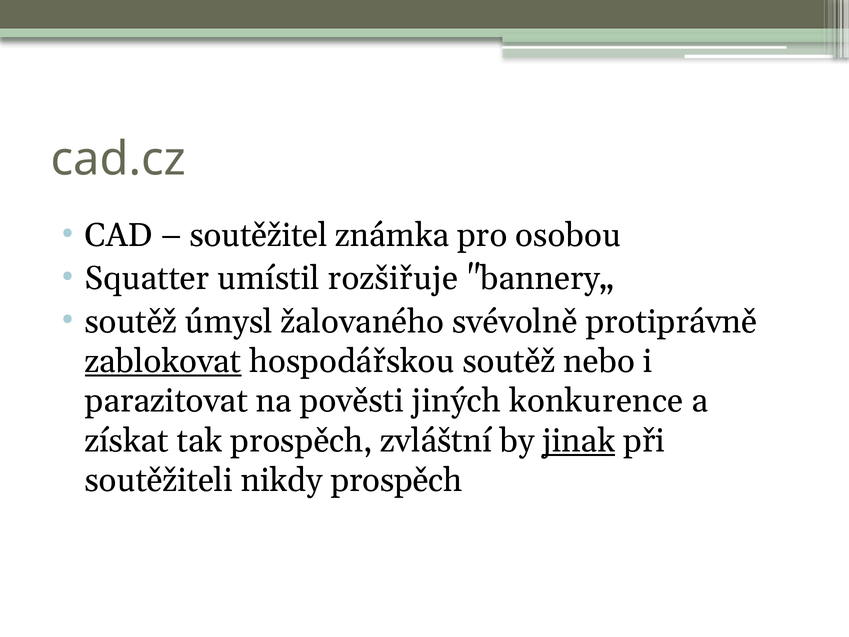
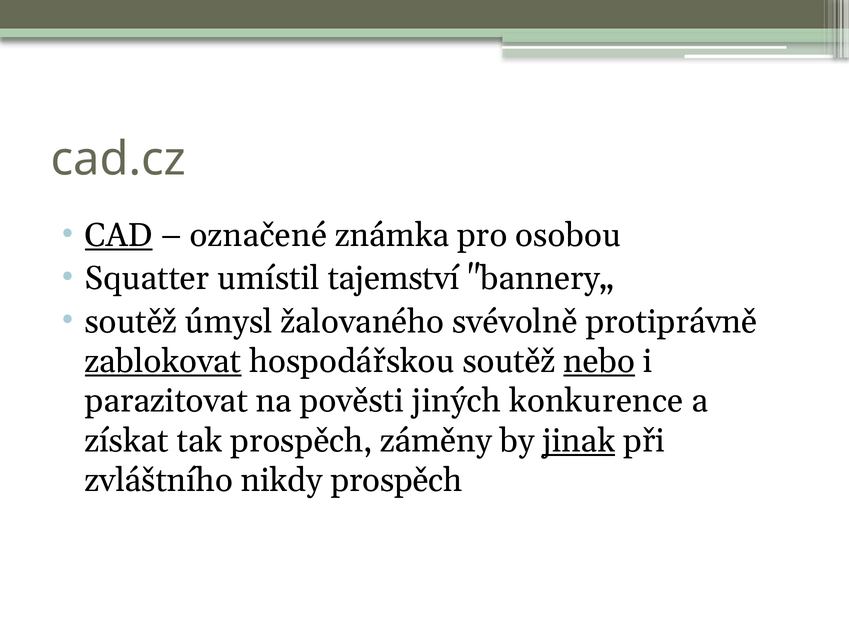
CAD underline: none -> present (119, 235)
soutěžitel: soutěžitel -> označené (258, 235)
rozšiřuje: rozšiřuje -> tajemství (393, 278)
nebo underline: none -> present (599, 361)
zvláštní: zvláštní -> záměny (436, 440)
soutěžiteli: soutěžiteli -> zvláštního (159, 480)
